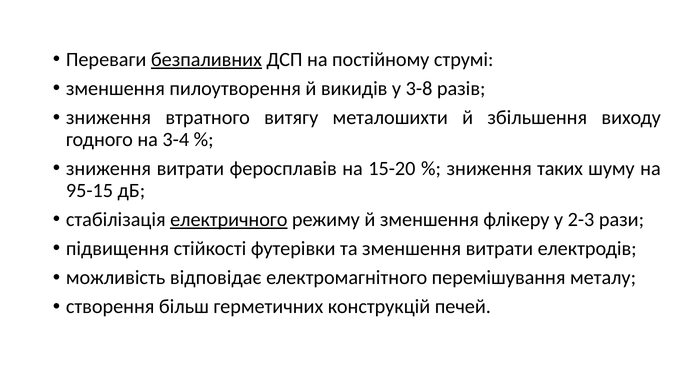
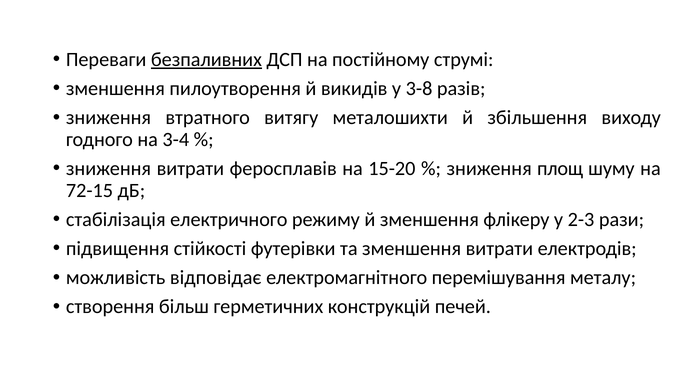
таких: таких -> площ (560, 169)
95-15: 95-15 -> 72-15 (89, 191)
електричного underline: present -> none (229, 220)
